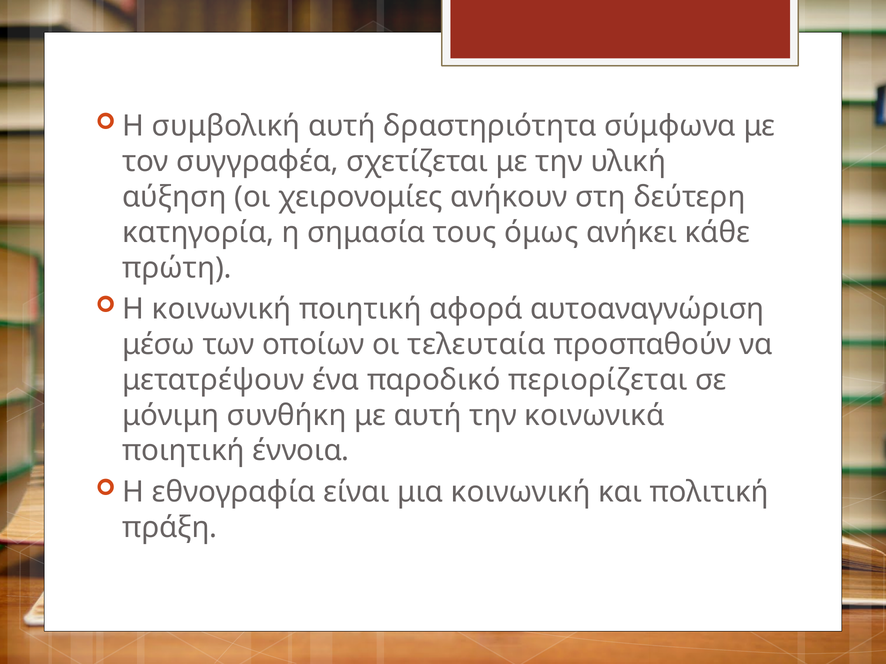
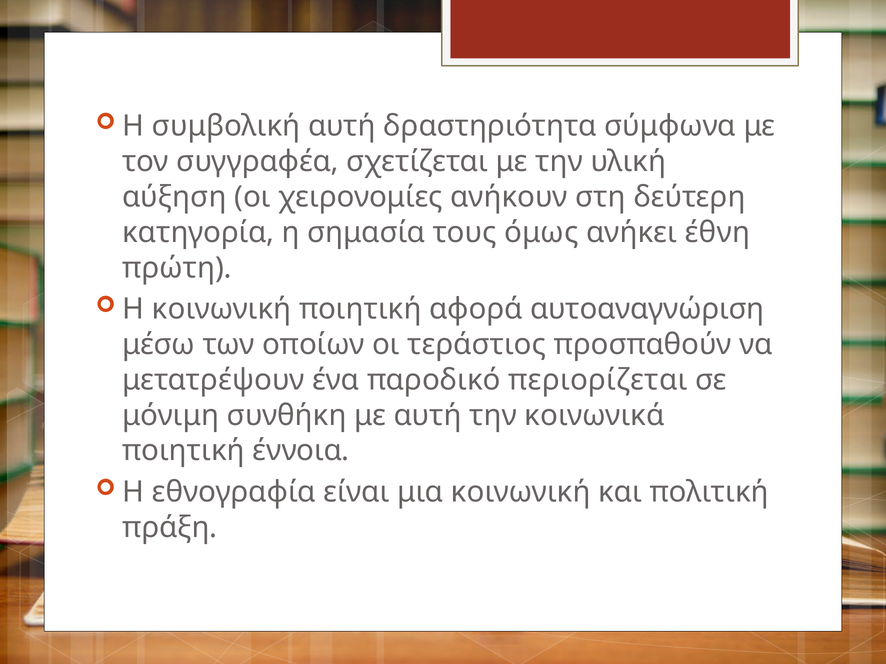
κάθε: κάθε -> έθνη (717, 233)
τελευταία: τελευταία -> τεράστιος (477, 345)
